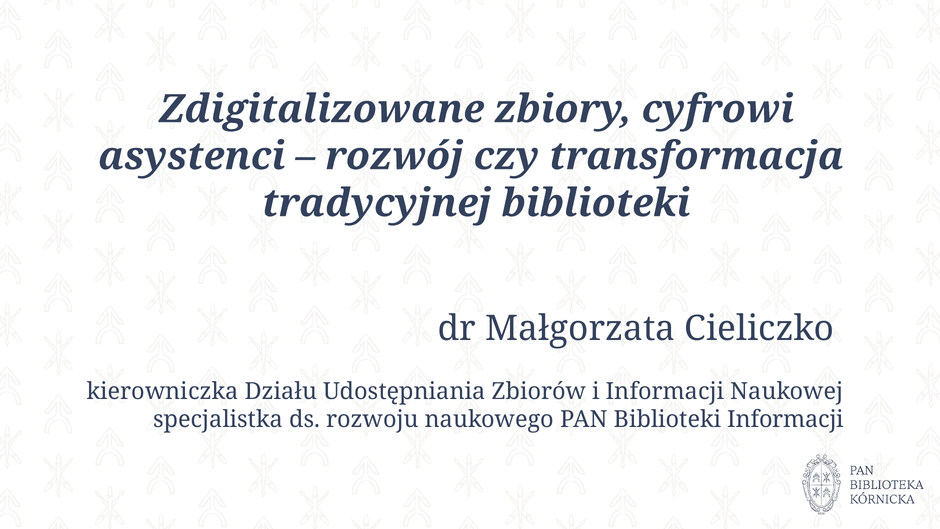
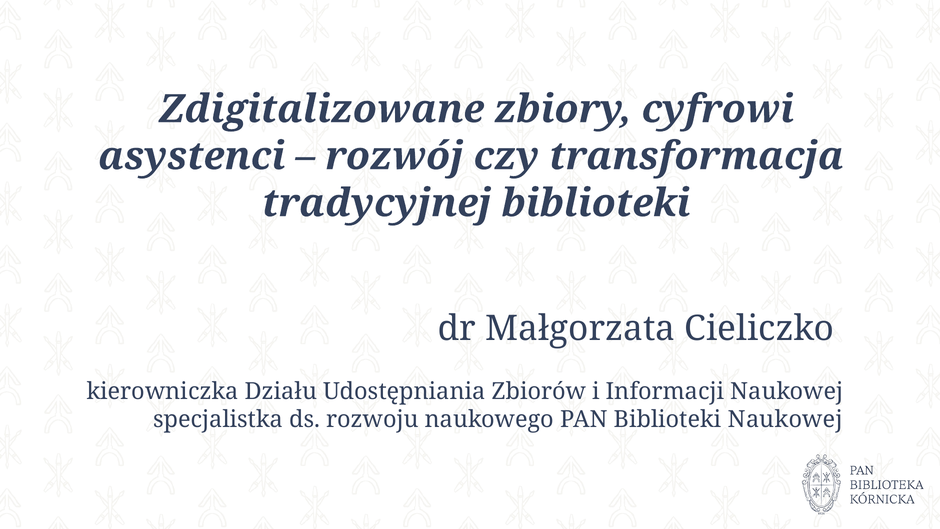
Biblioteki Informacji: Informacji -> Naukowej (785, 419)
